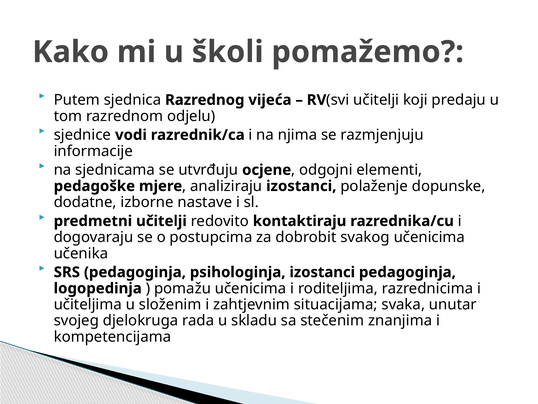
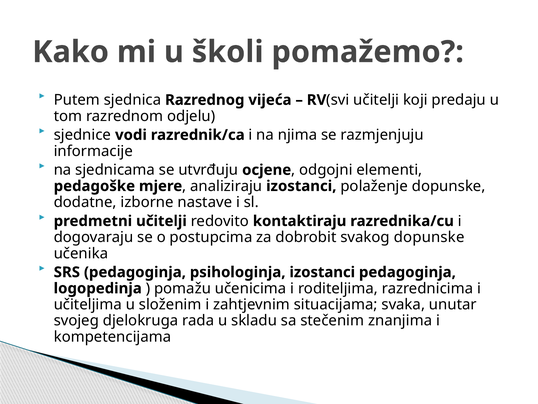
svakog učenicima: učenicima -> dopunske (429, 237)
